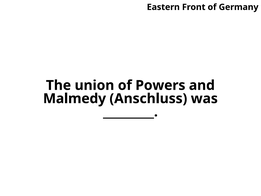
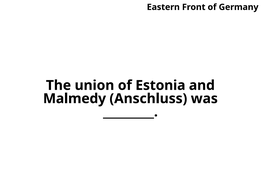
Powers: Powers -> Estonia (160, 85)
